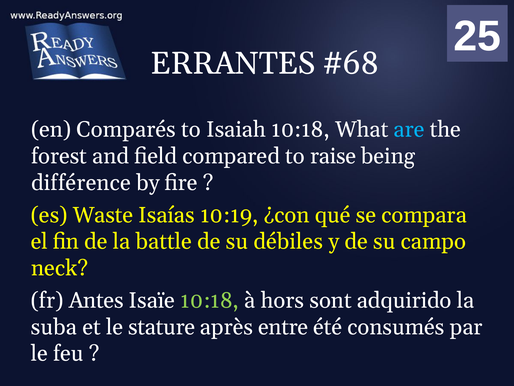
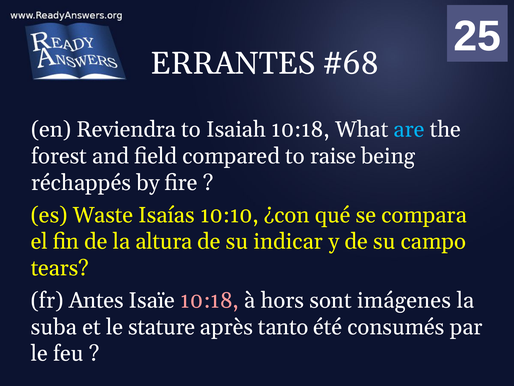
Comparés: Comparés -> Reviendra (126, 130)
différence: différence -> réchappés (81, 183)
10:19: 10:19 -> 10:10 (229, 215)
battle: battle -> altura (164, 241)
débiles: débiles -> indicar (288, 241)
neck: neck -> tears (60, 268)
10:18 colour: light green -> pink (210, 300)
adquirido: adquirido -> imágenes (404, 300)
entre: entre -> tanto (283, 327)
